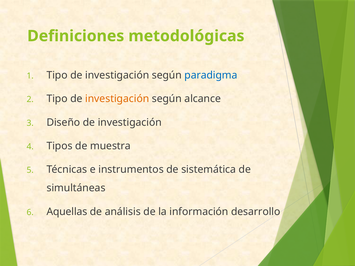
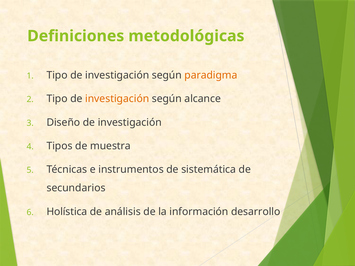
paradigma colour: blue -> orange (211, 75)
simultáneas: simultáneas -> secundarios (76, 188)
Aquellas: Aquellas -> Holística (67, 212)
